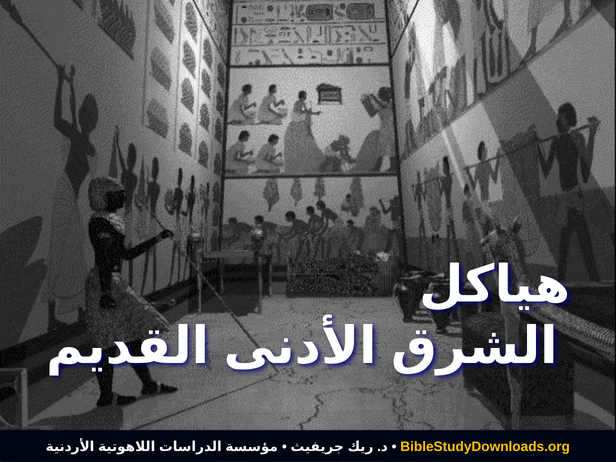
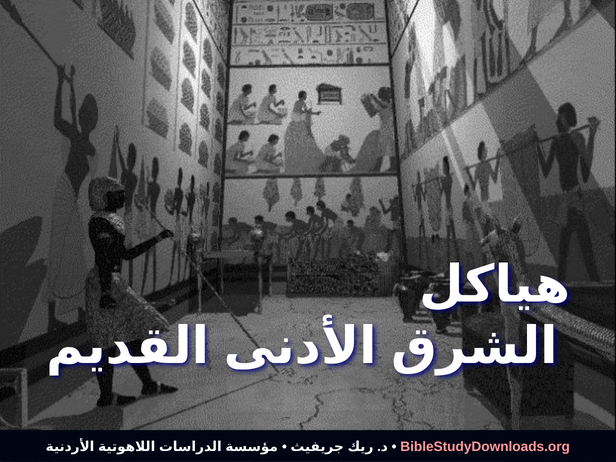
BibleStudyDownloads.org colour: yellow -> pink (485, 447)
